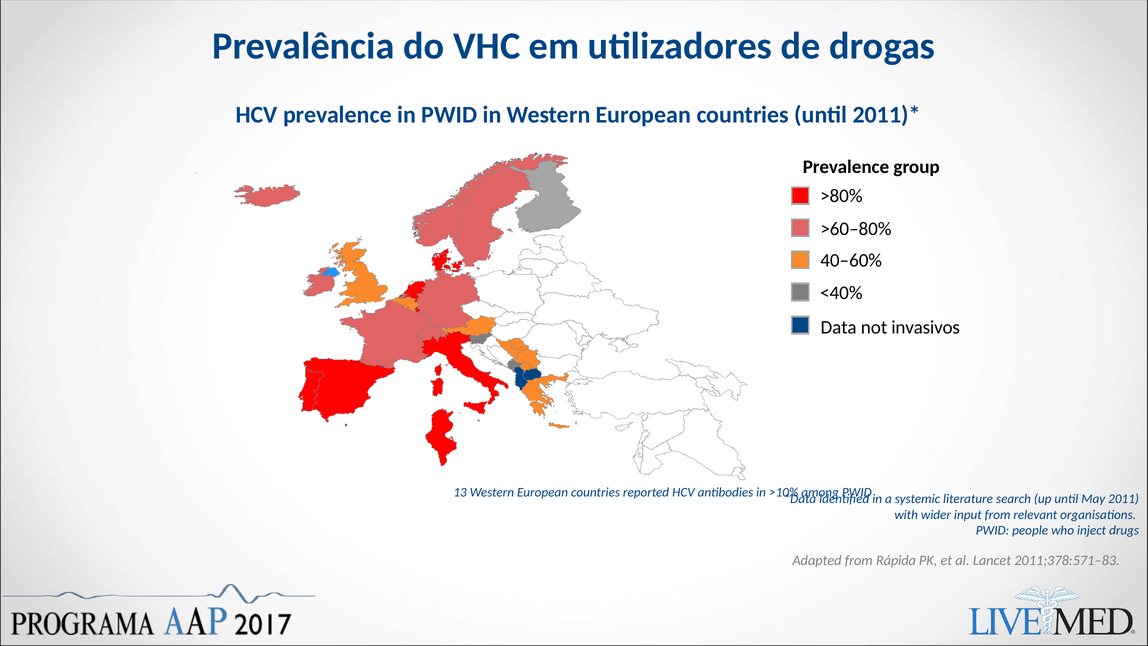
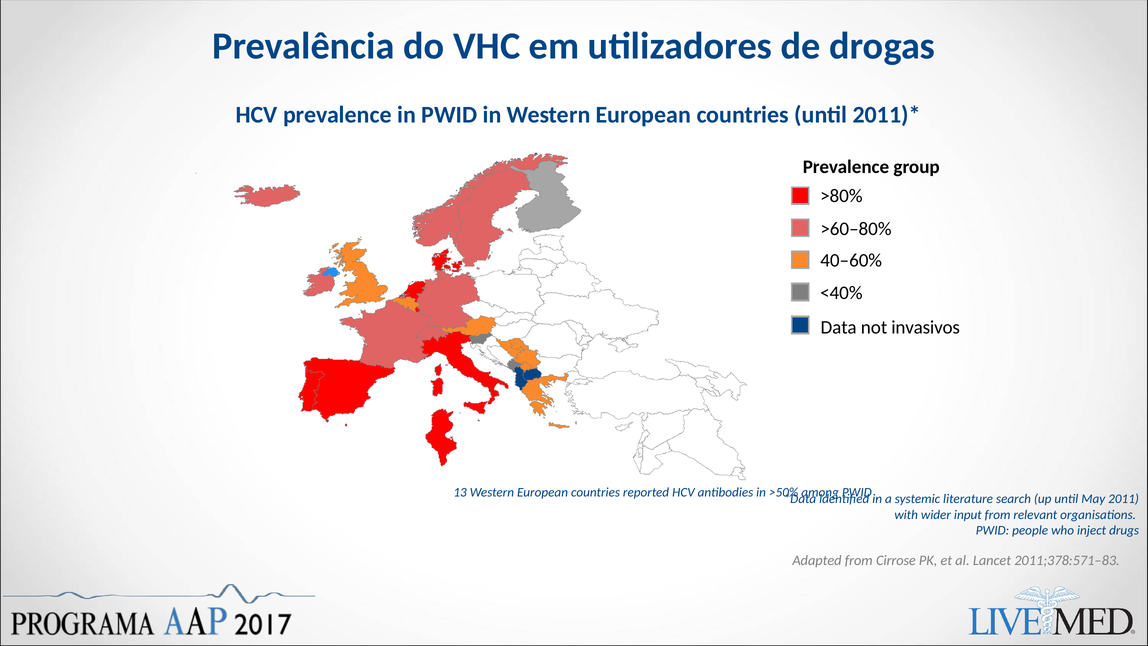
>10%: >10% -> >50% (784, 492)
Rápida: Rápida -> Cirrose (896, 561)
